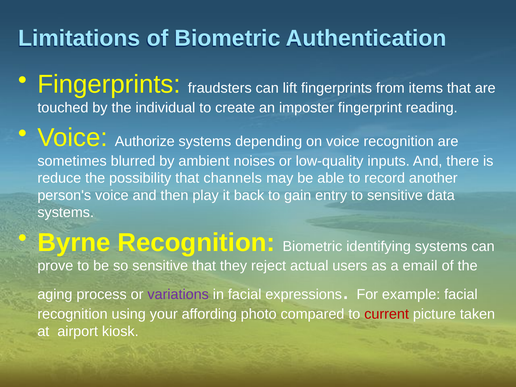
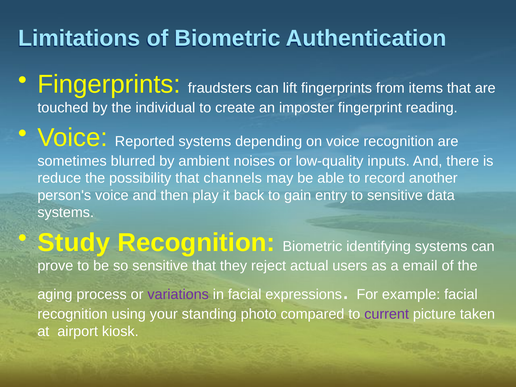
Authorize: Authorize -> Reported (145, 141)
Byrne: Byrne -> Study (74, 243)
affording: affording -> standing (209, 314)
current colour: red -> purple (387, 314)
